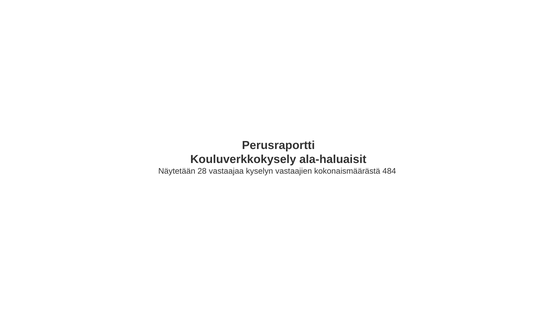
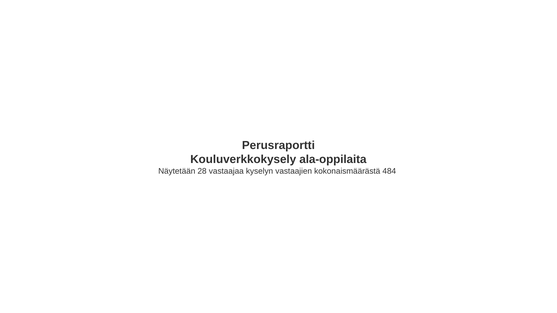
ala-haluaisit: ala-haluaisit -> ala-oppilaita (333, 160)
